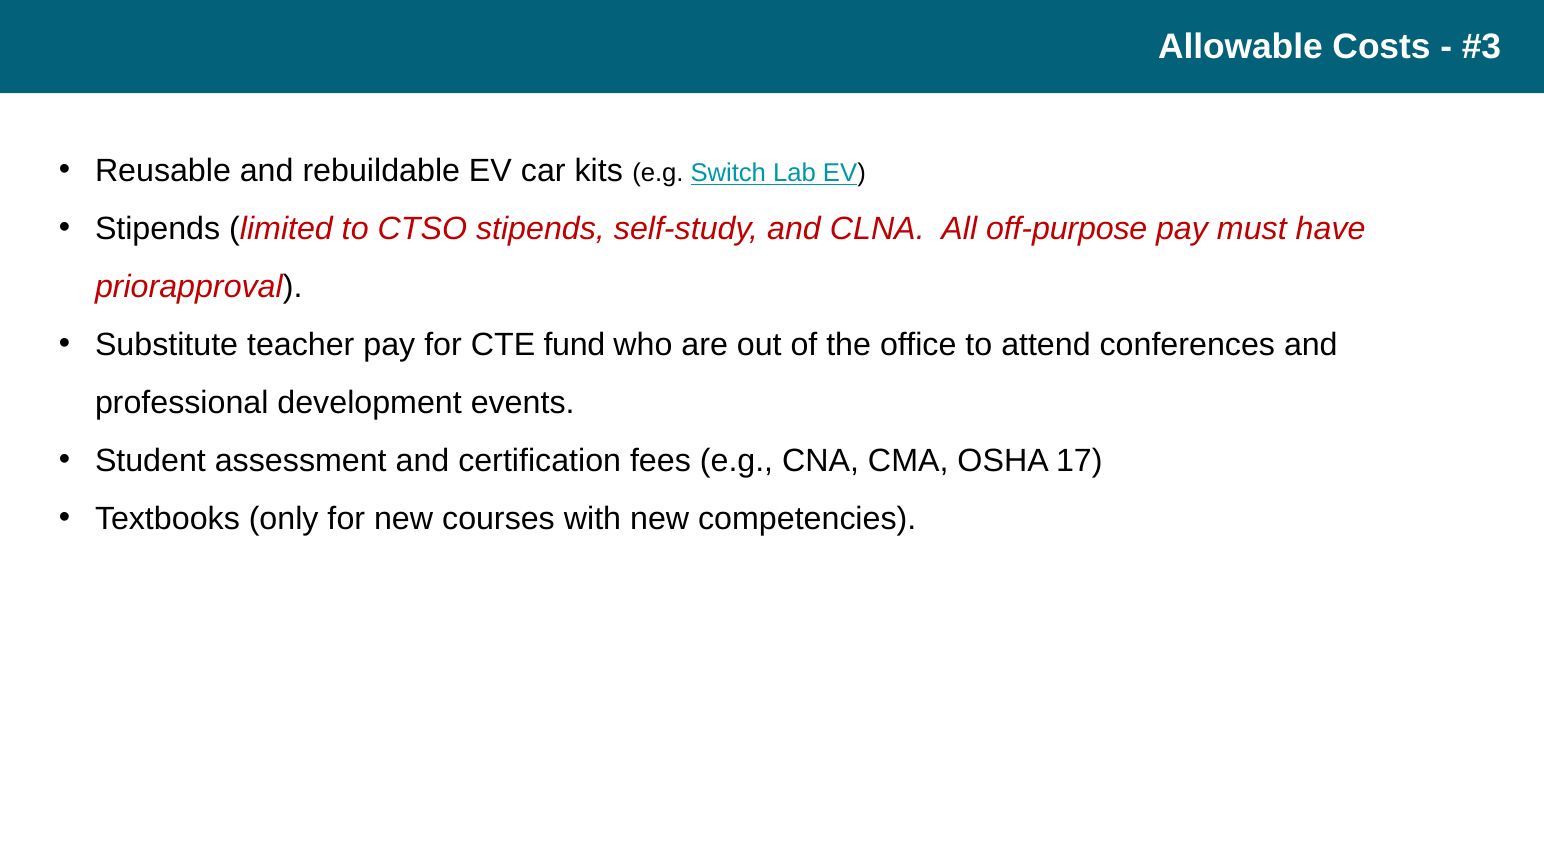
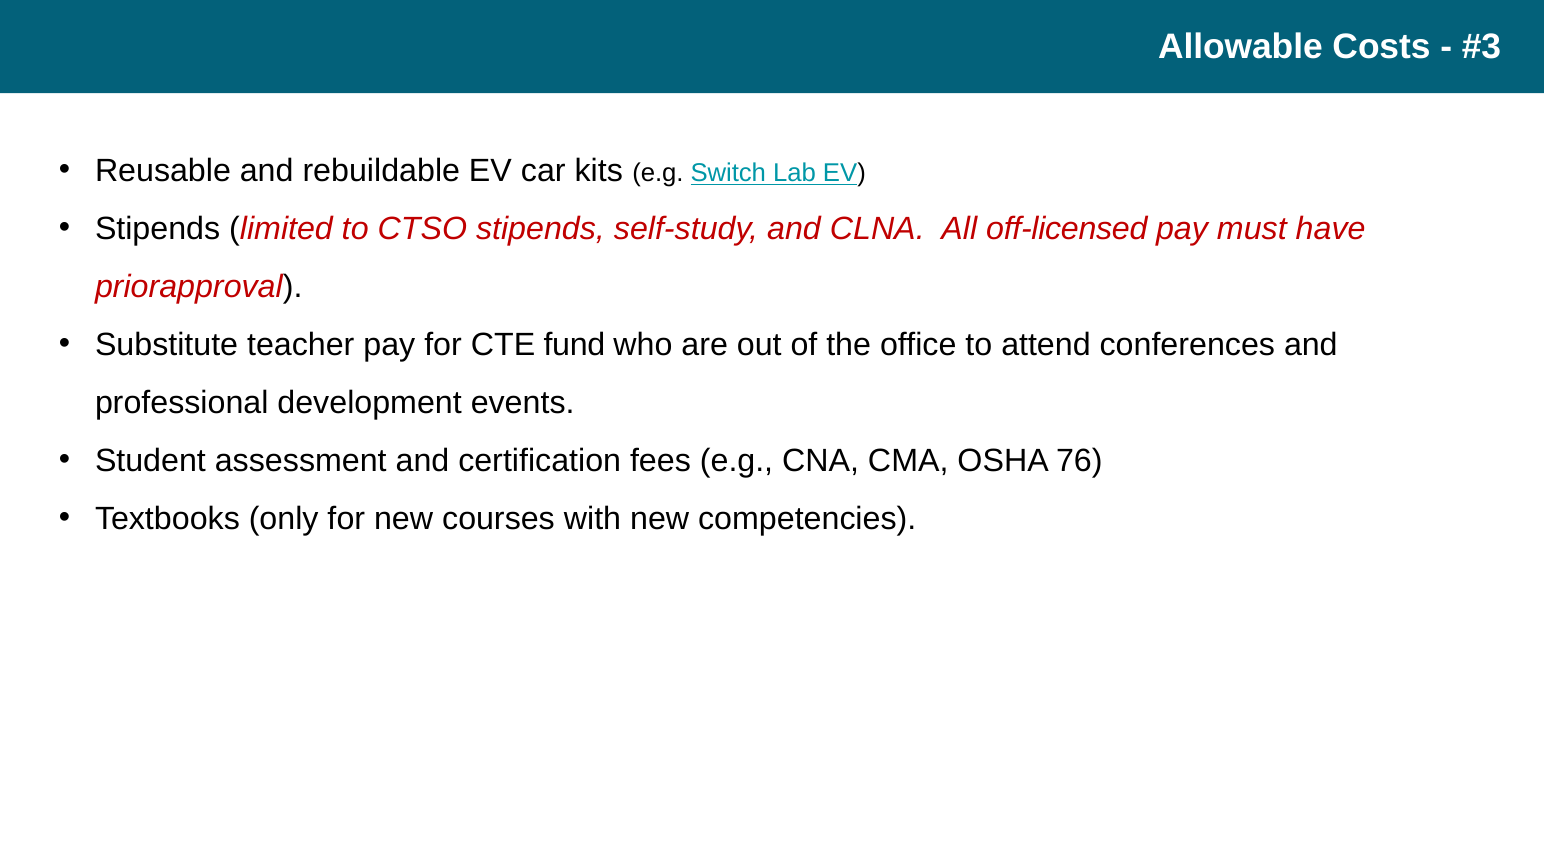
off-purpose: off-purpose -> off-licensed (1067, 229)
17: 17 -> 76 (1079, 461)
